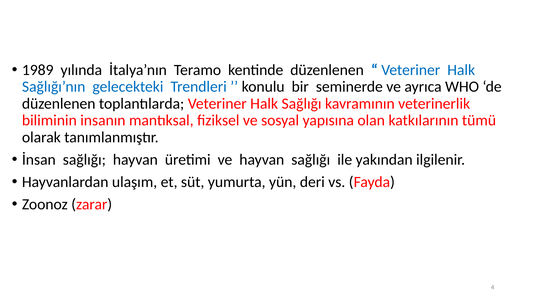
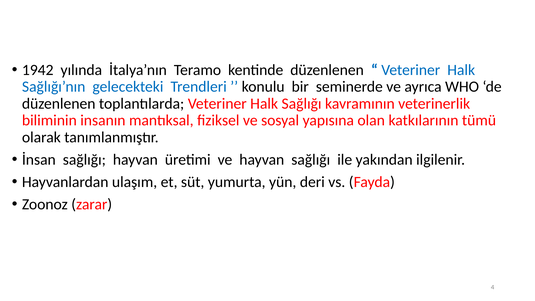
1989: 1989 -> 1942 (38, 70)
